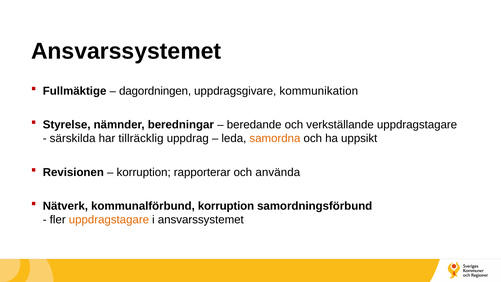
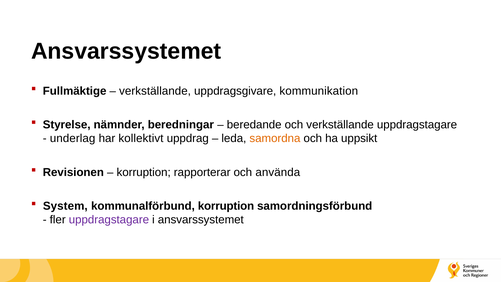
dagordningen: dagordningen -> verkställande (155, 91)
särskilda: särskilda -> underlag (73, 138)
tillräcklig: tillräcklig -> kollektivt (141, 138)
Nätverk: Nätverk -> System (65, 206)
uppdragstagare colour: orange -> purple (109, 220)
